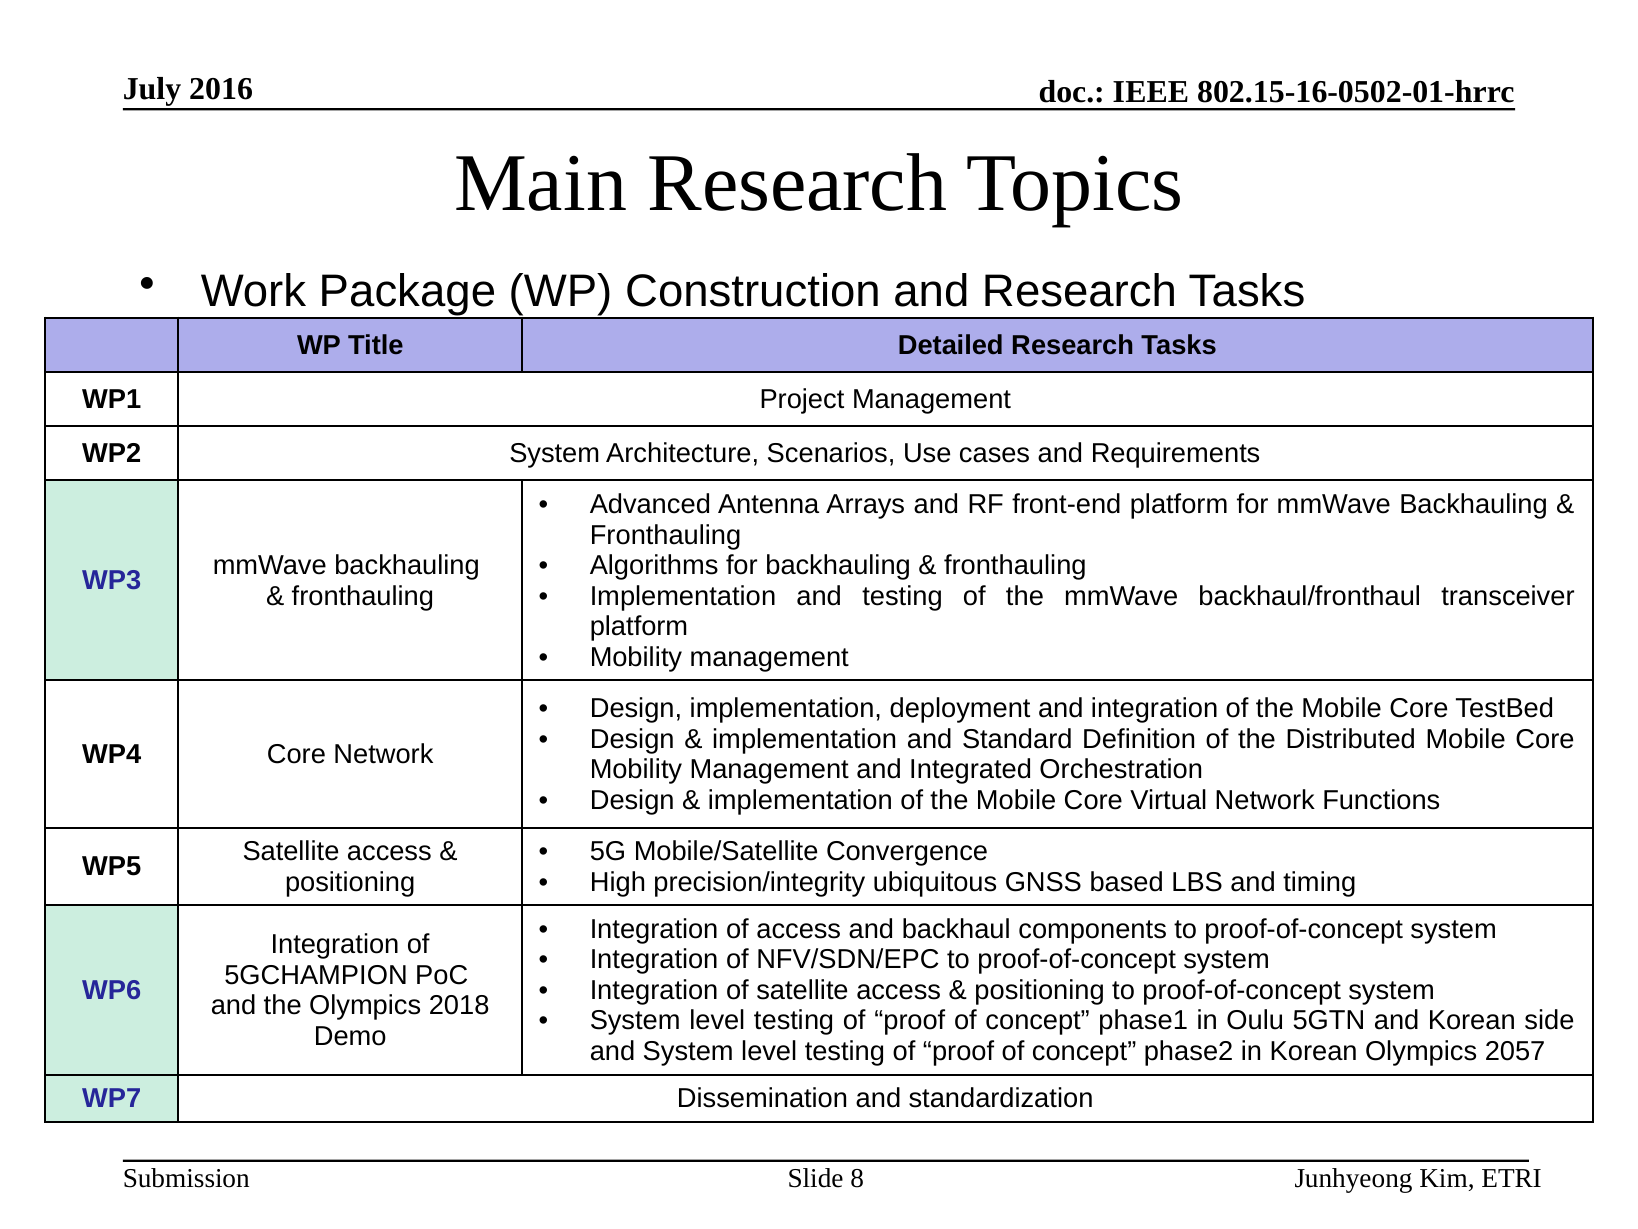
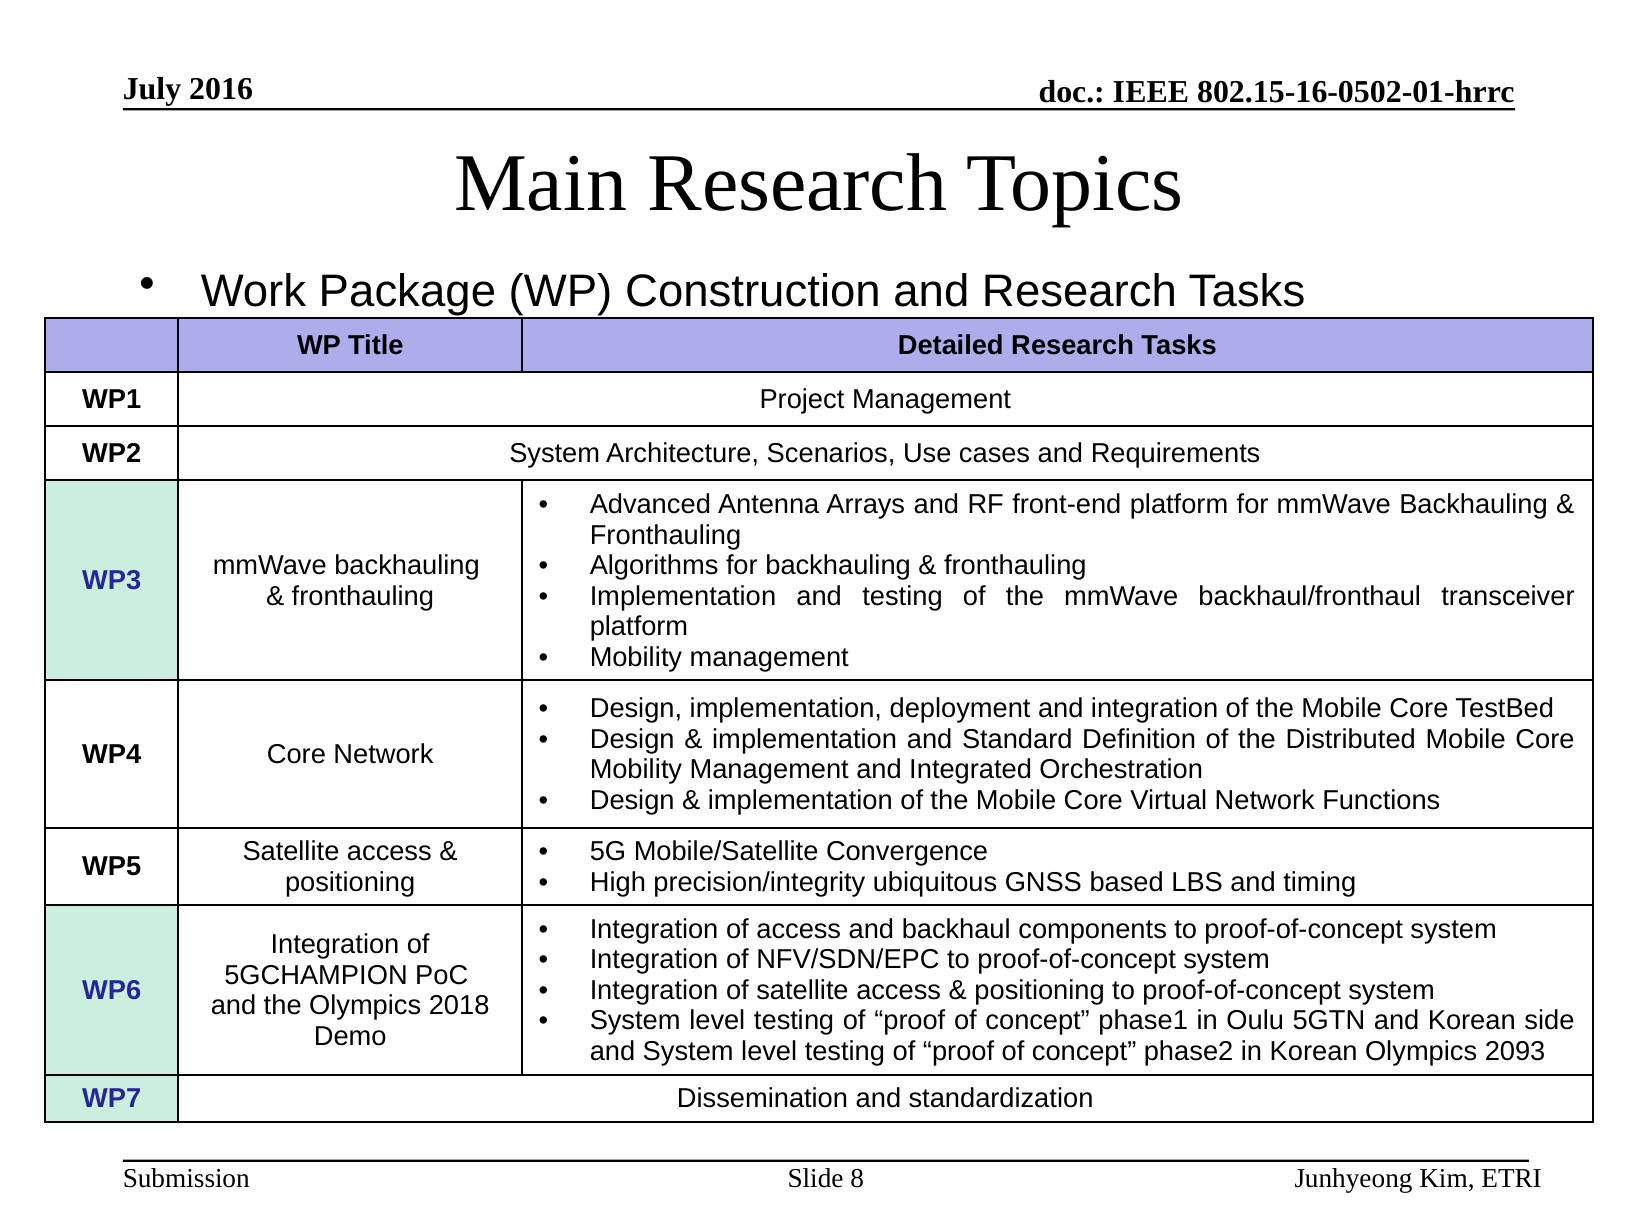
2057: 2057 -> 2093 (1515, 1051)
